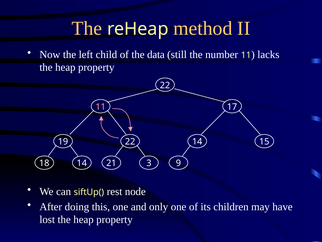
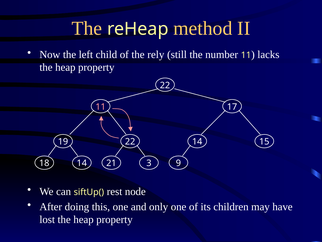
data: data -> rely (156, 54)
